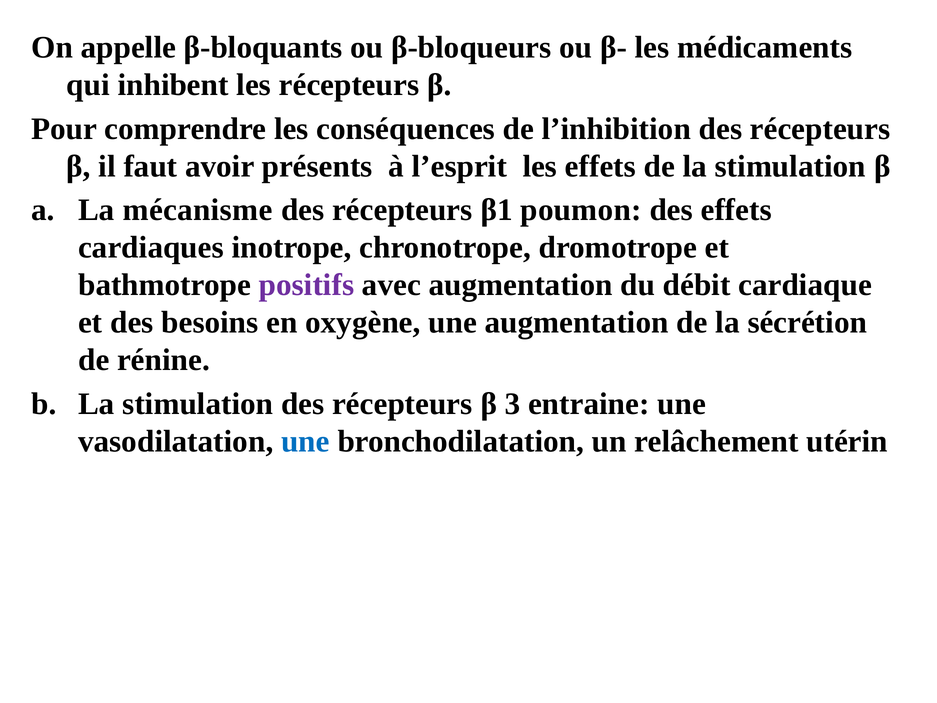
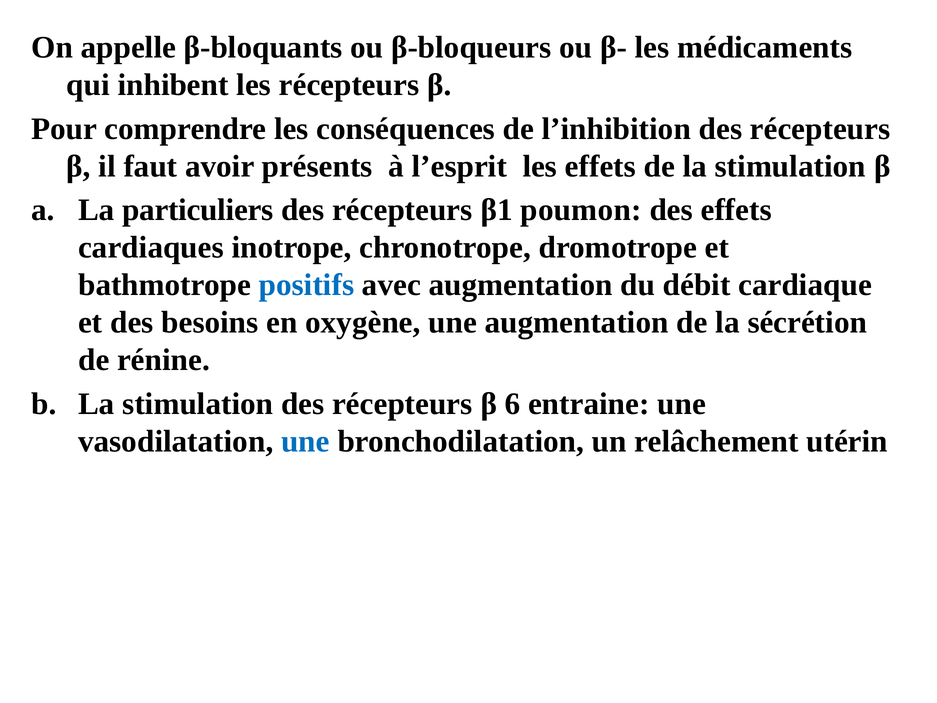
mécanisme: mécanisme -> particuliers (198, 210)
positifs colour: purple -> blue (306, 285)
3: 3 -> 6 (513, 404)
